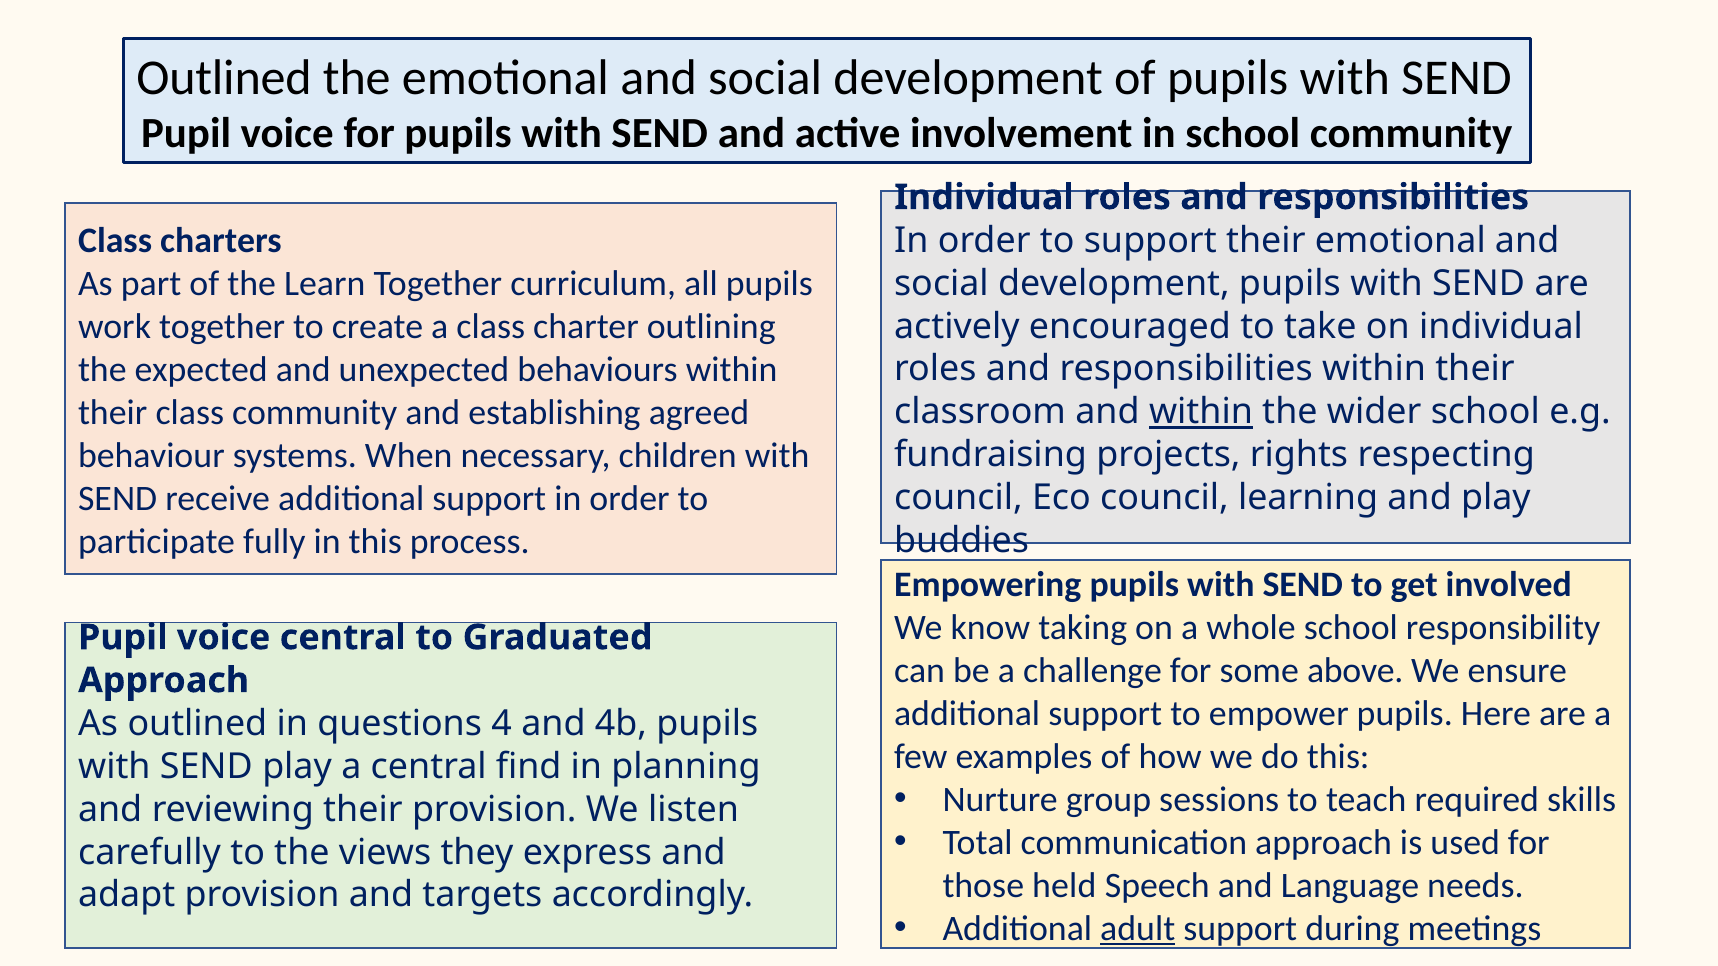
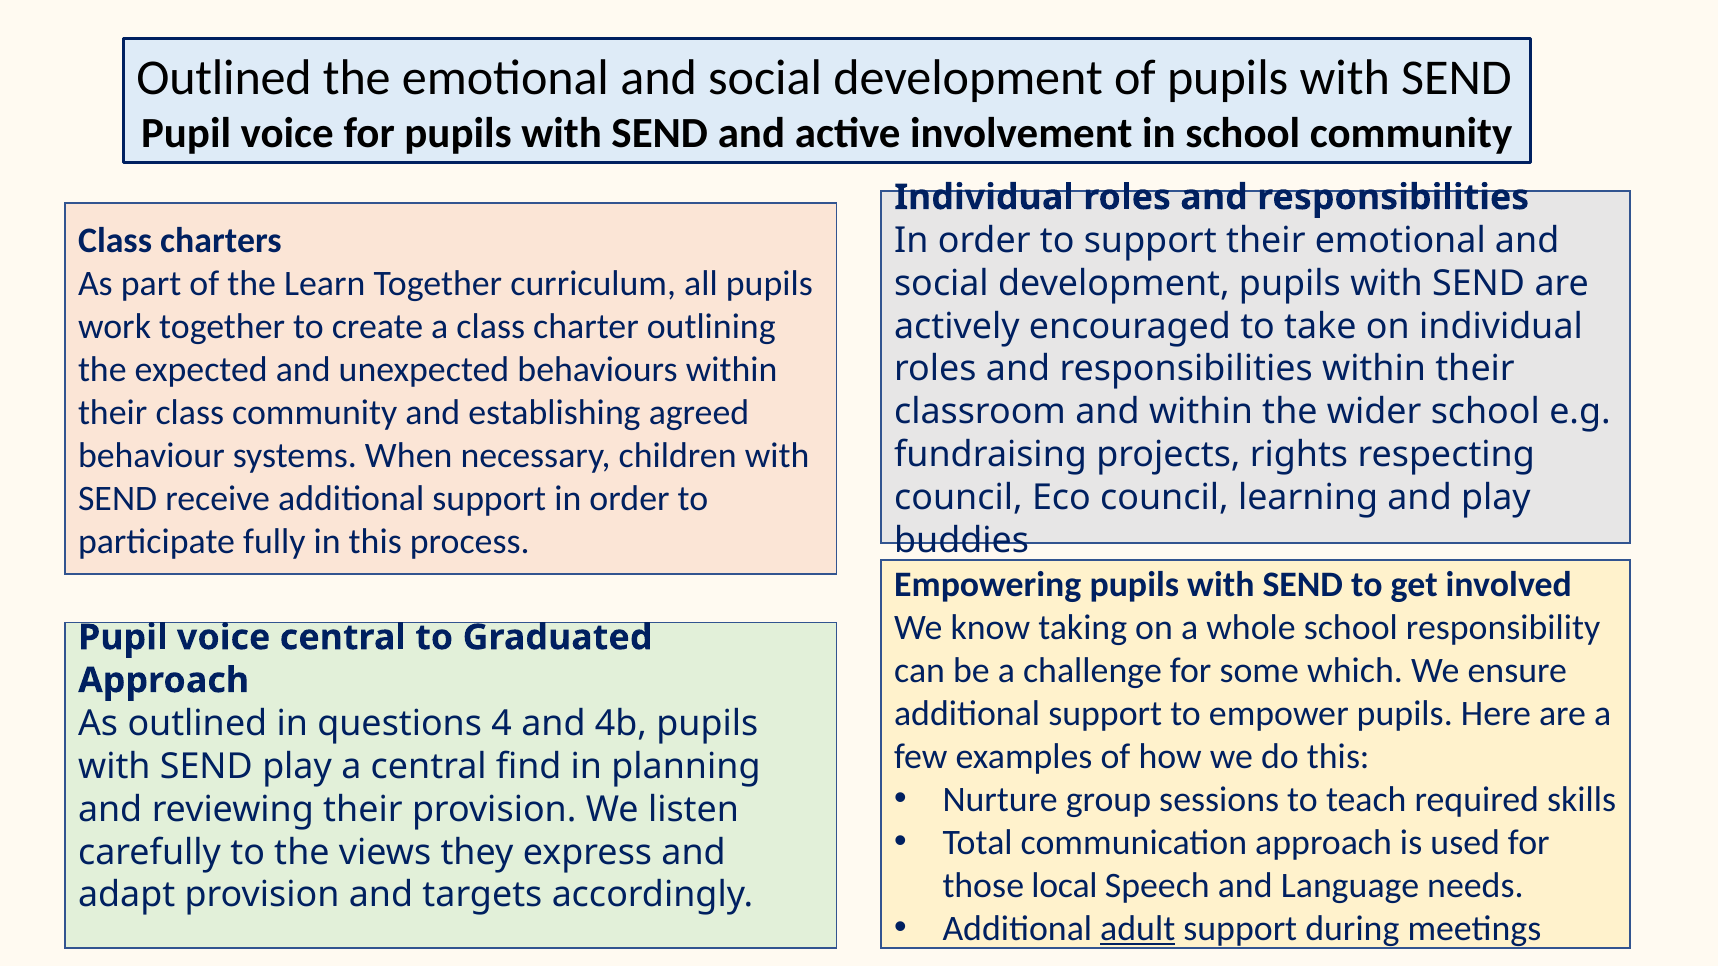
within underline: present -> none (1201, 412)
above: above -> which (1355, 671)
held: held -> local (1065, 886)
